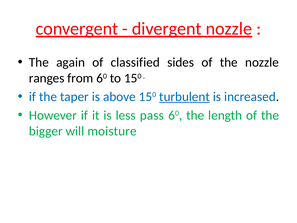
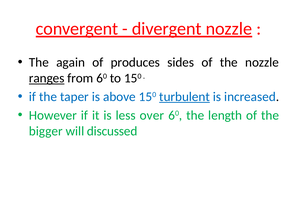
classified: classified -> produces (135, 62)
ranges underline: none -> present (47, 78)
pass: pass -> over (152, 115)
moisture: moisture -> discussed (112, 131)
